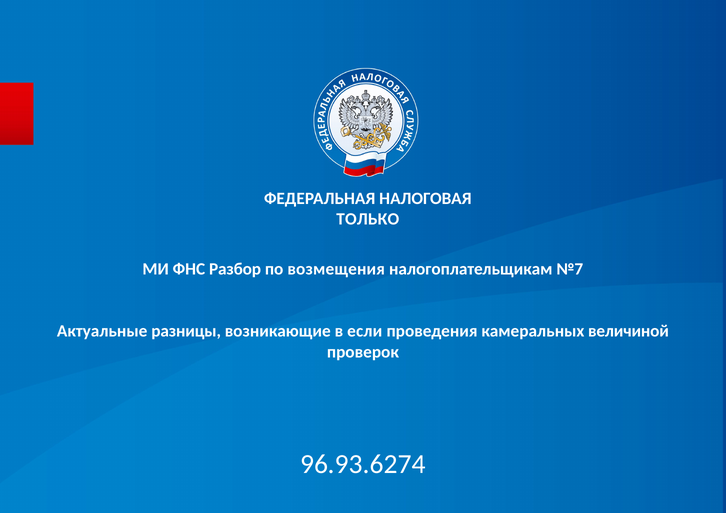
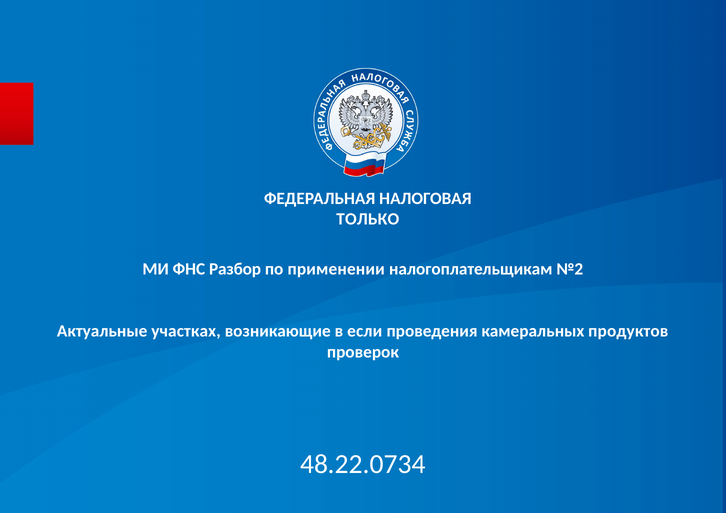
возмещения: возмещения -> применении (336, 269)
№7: №7 -> №2 (570, 269)
разницы: разницы -> участках (186, 331)
величиной: величиной -> продуктов (628, 331)
96.93.6274: 96.93.6274 -> 48.22.0734 (363, 464)
